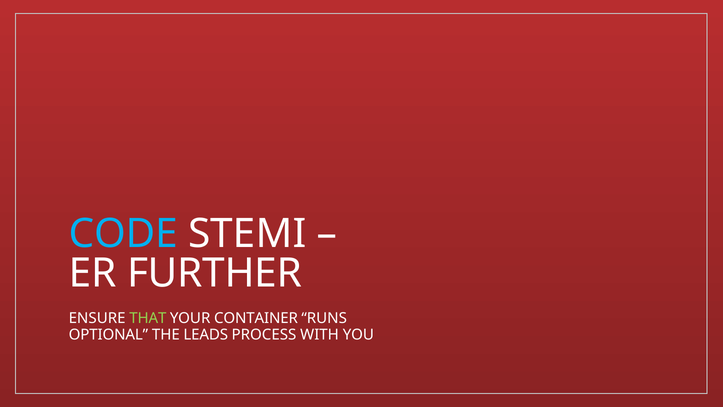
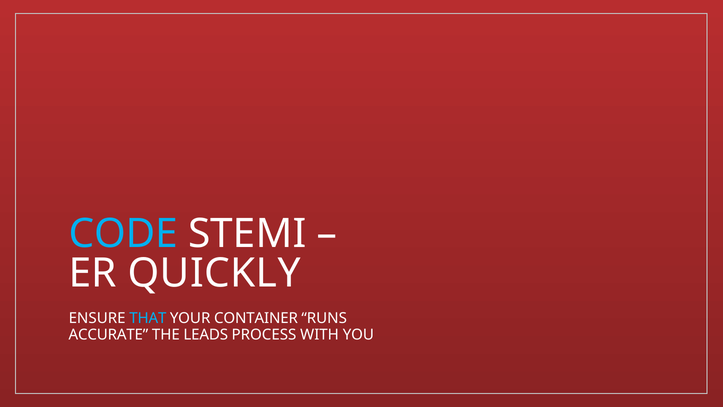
FURTHER: FURTHER -> QUICKLY (214, 273)
THAT colour: light green -> light blue (148, 318)
OPTIONAL: OPTIONAL -> ACCURATE (108, 334)
